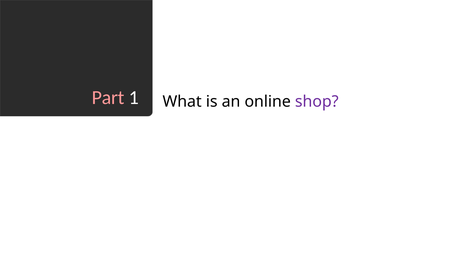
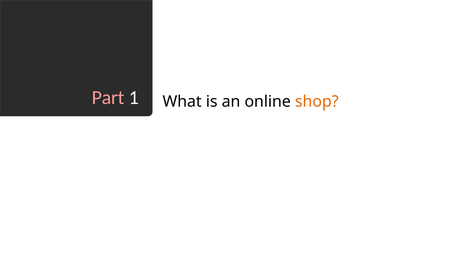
shop colour: purple -> orange (317, 101)
